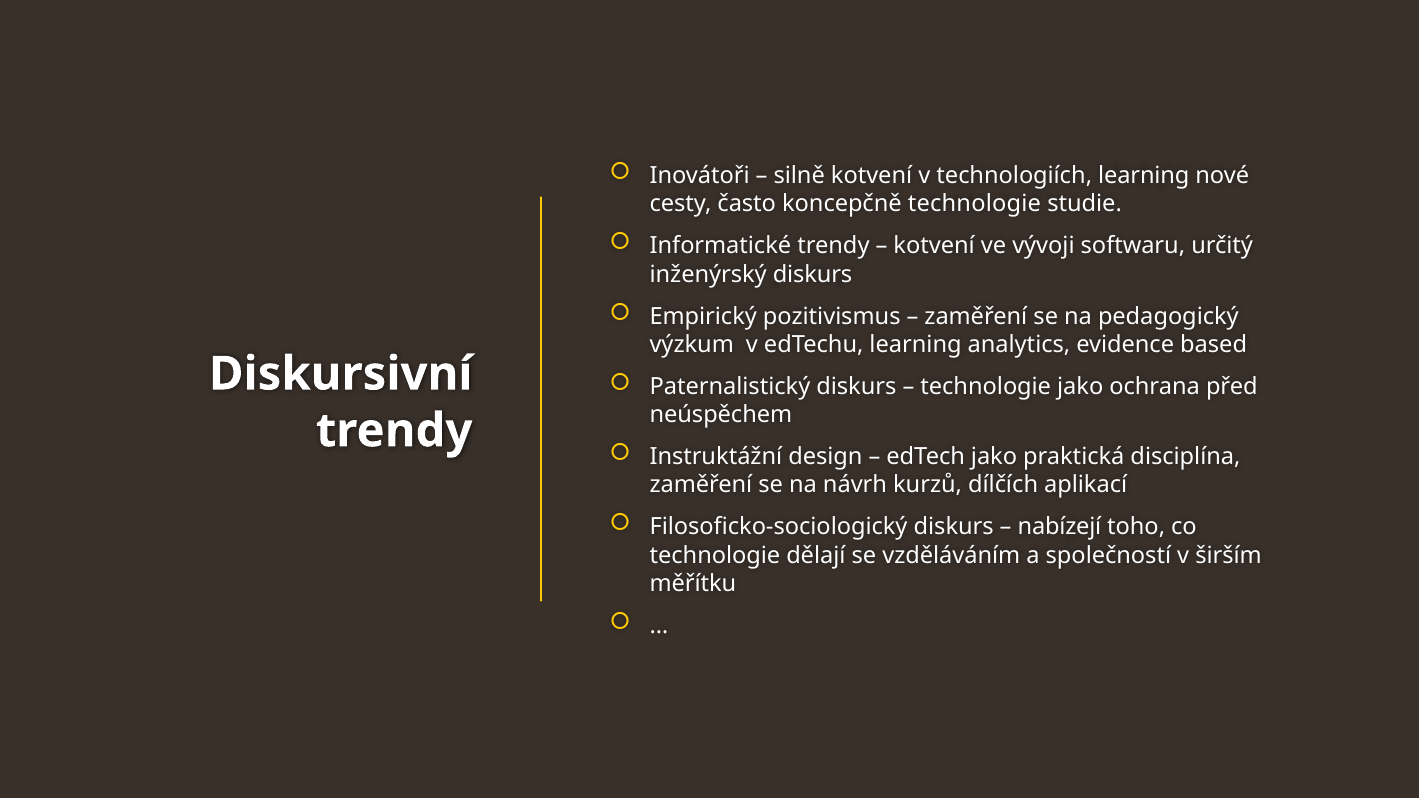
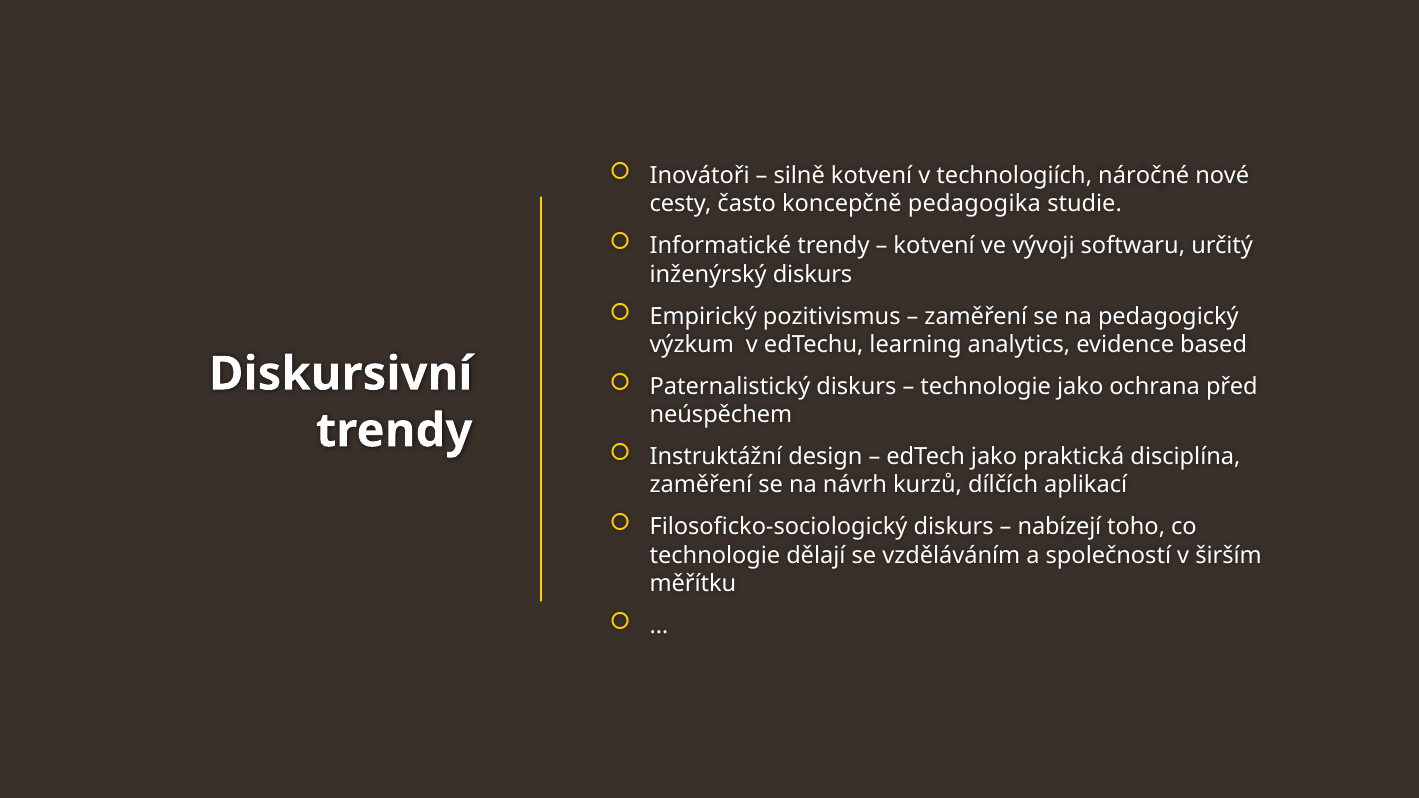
technologiích learning: learning -> náročné (1144, 176)
koncepčně technologie: technologie -> pedagogika (974, 204)
